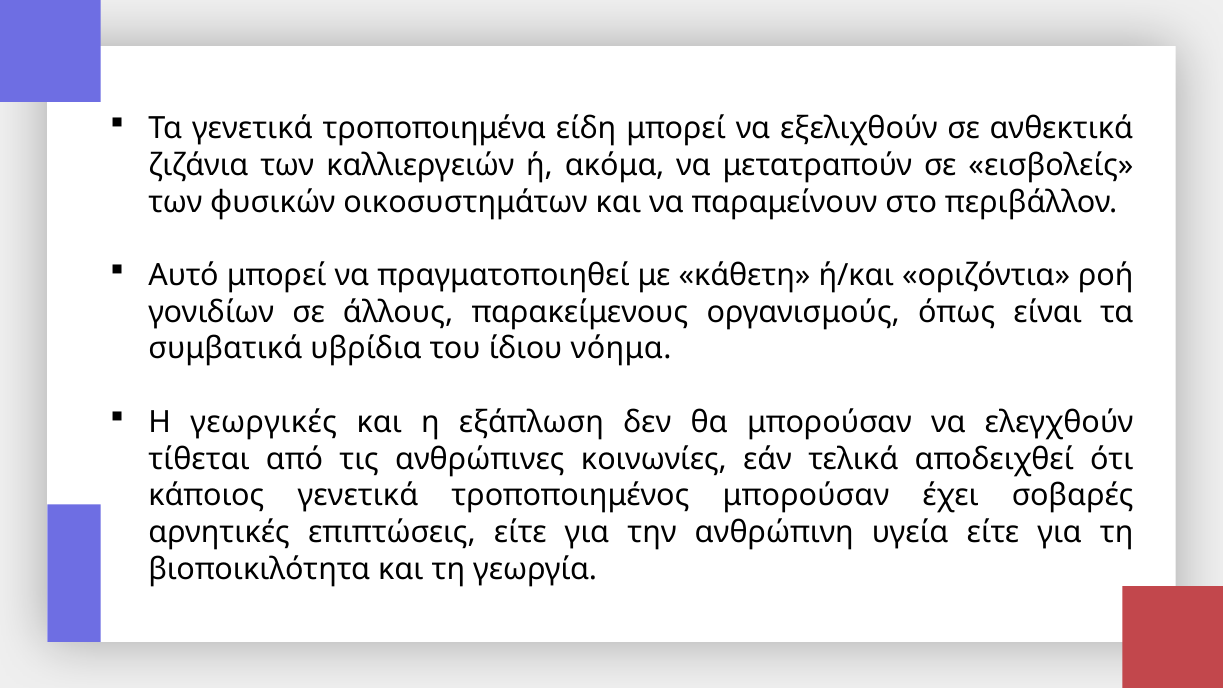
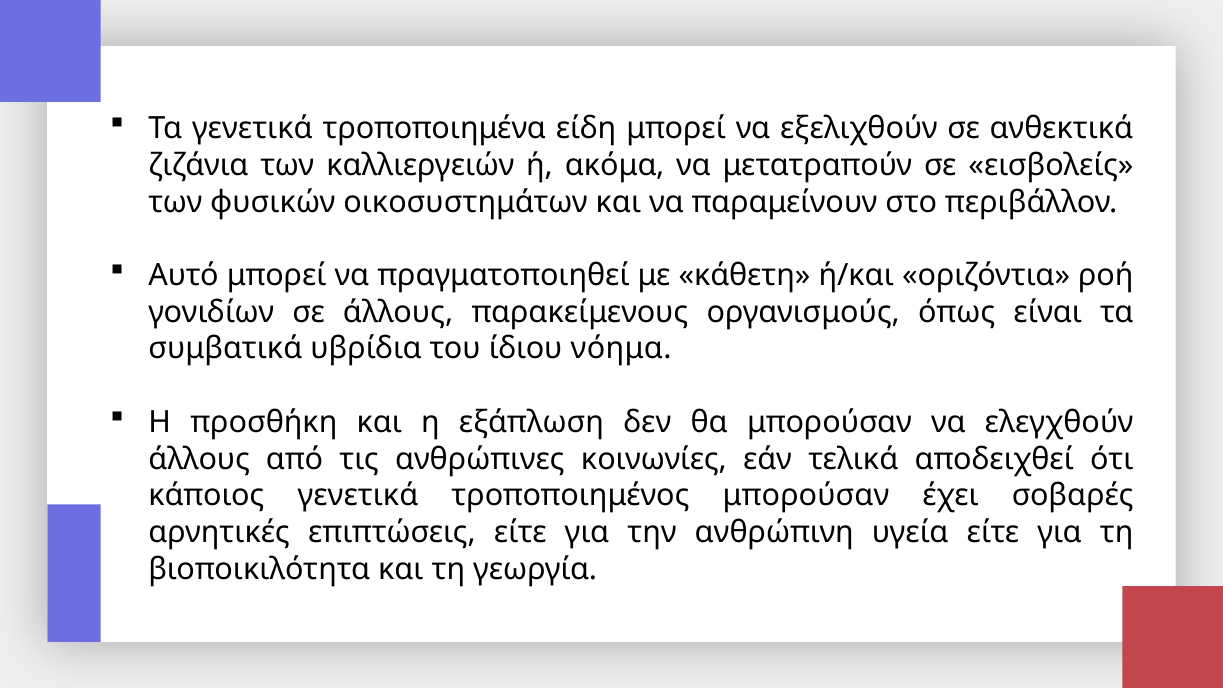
γεωργικές: γεωργικές -> προσθήκη (264, 422)
τίθεται: τίθεται -> άλλους (199, 459)
